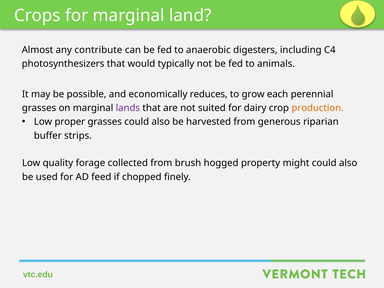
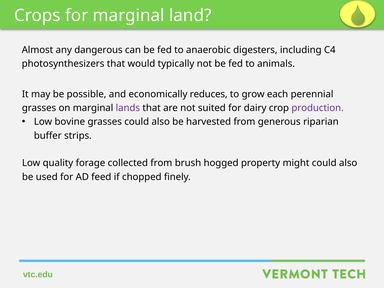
contribute: contribute -> dangerous (98, 50)
production colour: orange -> purple (318, 108)
proper: proper -> bovine (70, 122)
